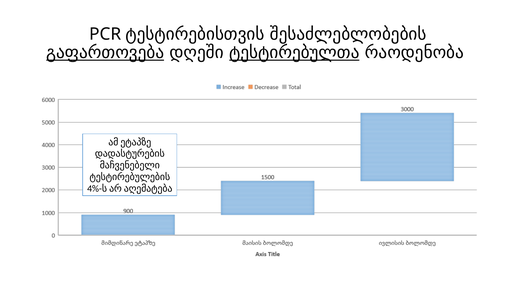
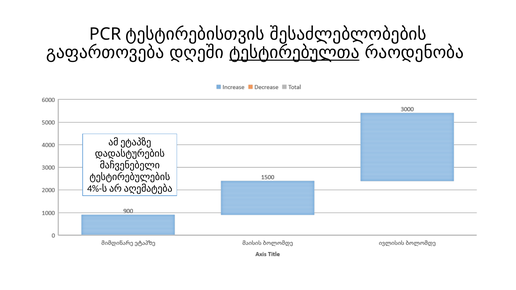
გაფართოვება underline: present -> none (105, 53)
